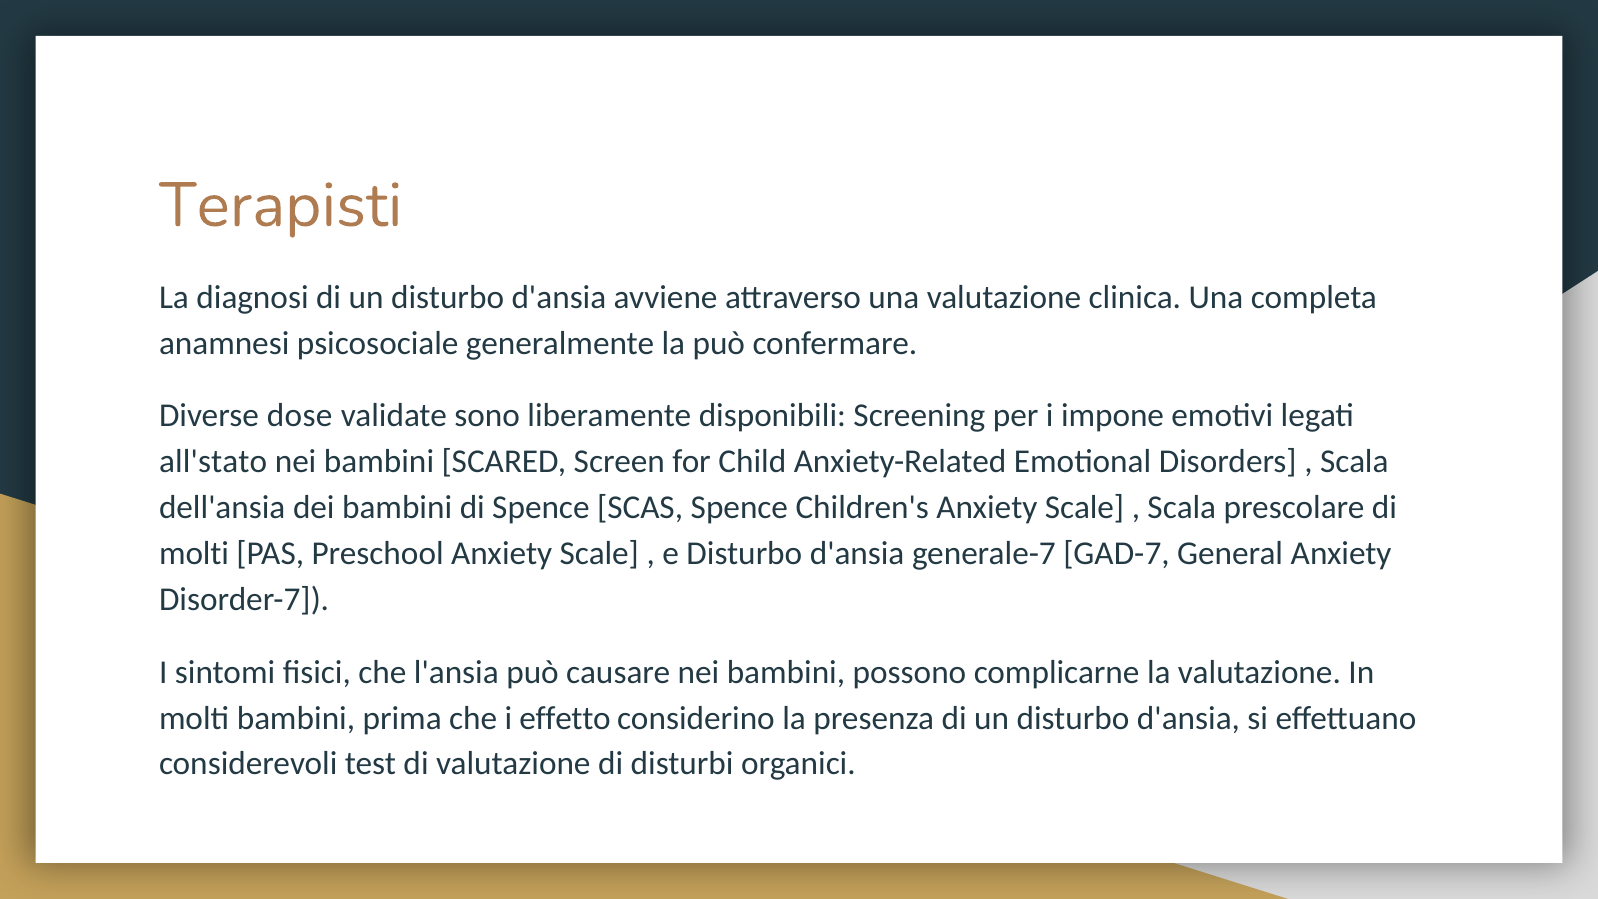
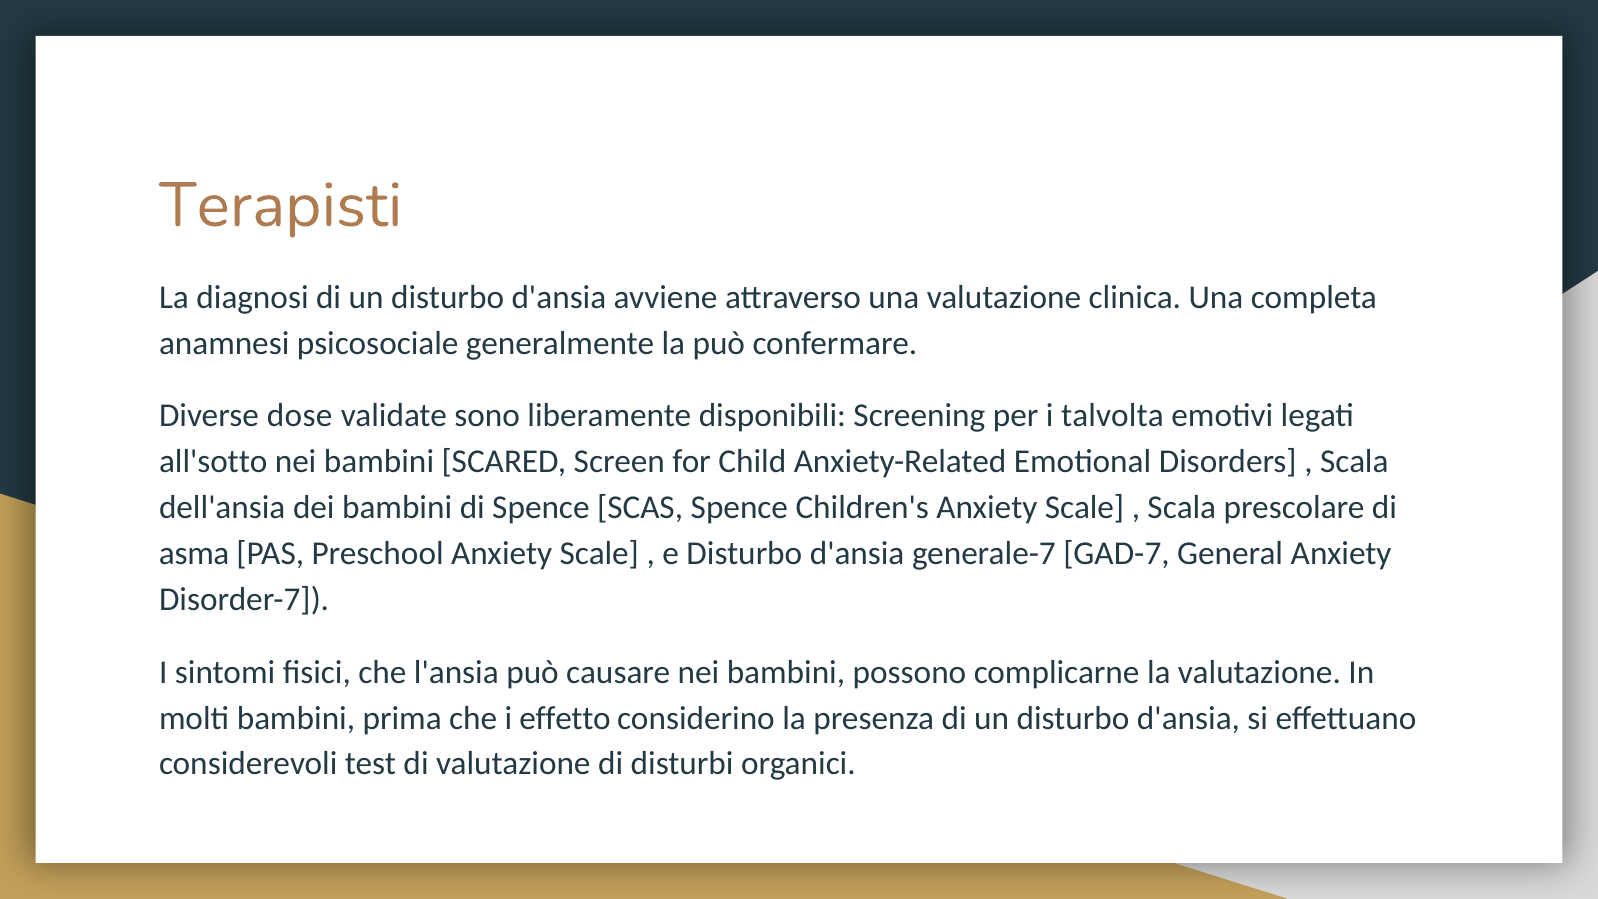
impone: impone -> talvolta (1112, 416)
all'stato: all'stato -> all'sotto (213, 462)
molti: molti -> asma (194, 554)
